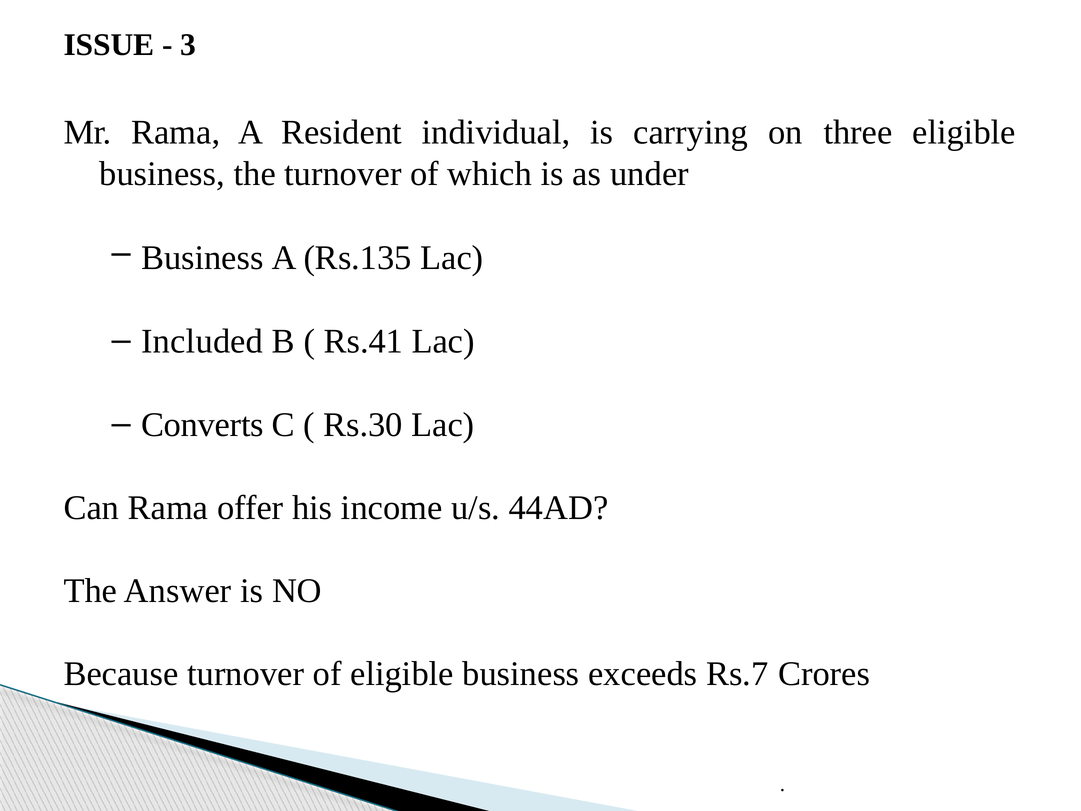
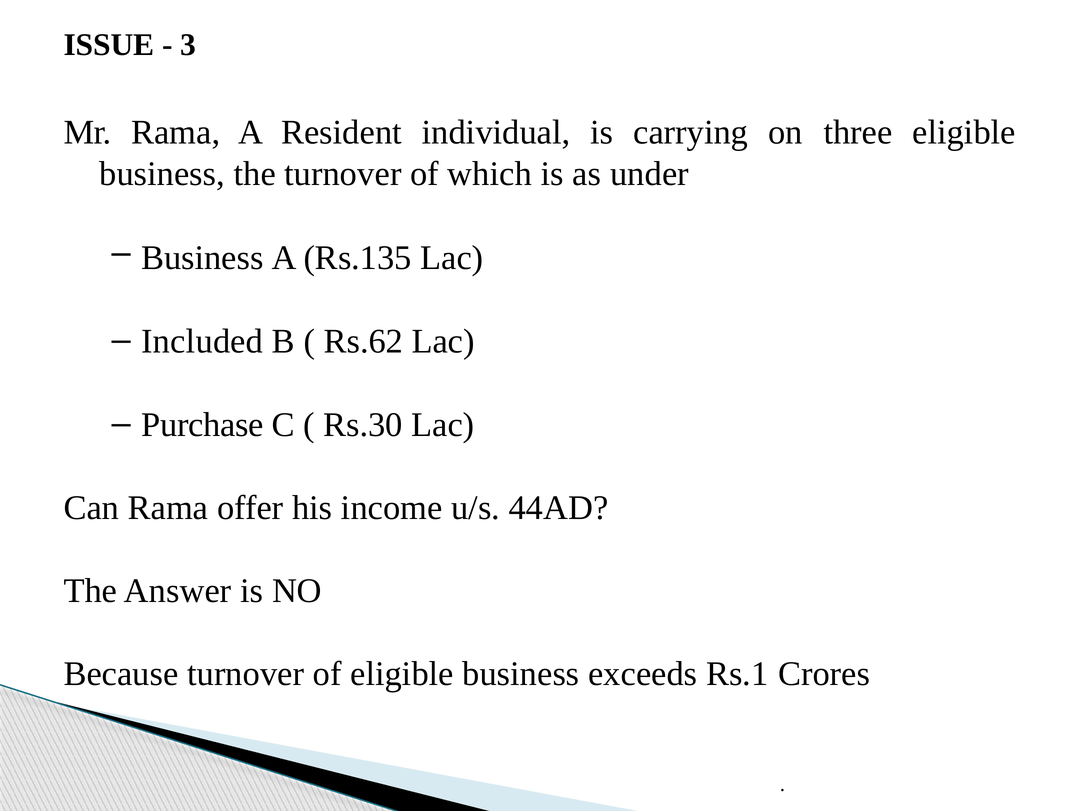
Rs.41: Rs.41 -> Rs.62 (363, 341)
Converts: Converts -> Purchase (202, 425)
Rs.7: Rs.7 -> Rs.1 (737, 674)
